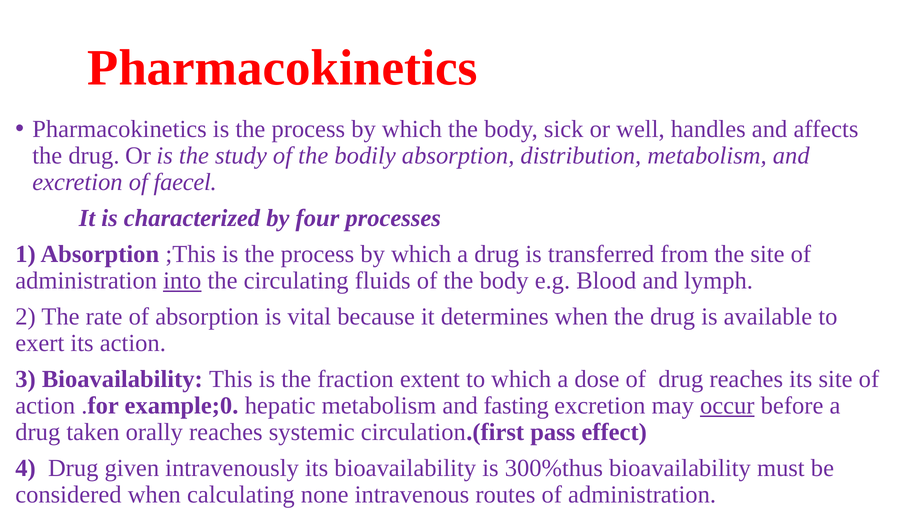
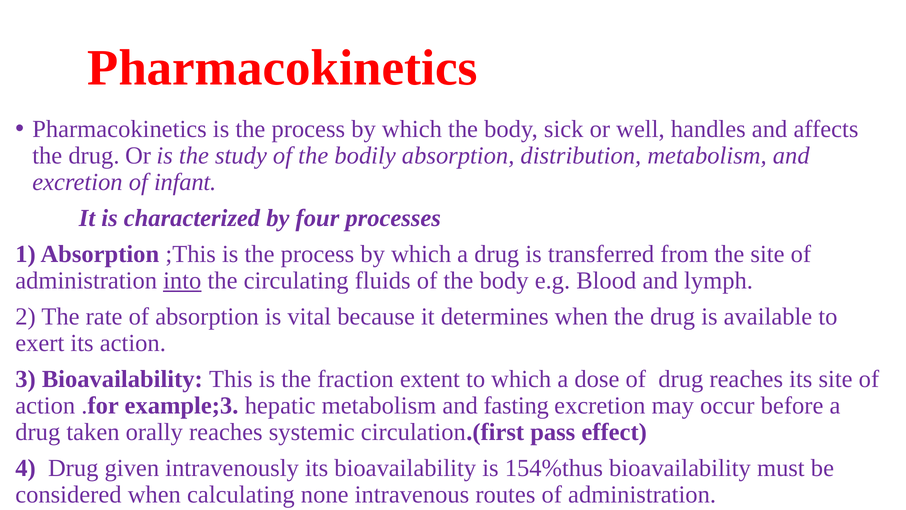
faecel: faecel -> infant (185, 182)
example;0: example;0 -> example;3 (181, 405)
occur underline: present -> none (727, 405)
300%thus: 300%thus -> 154%thus (554, 468)
